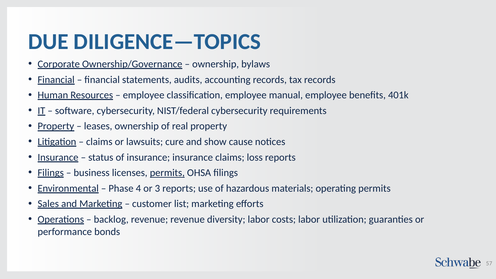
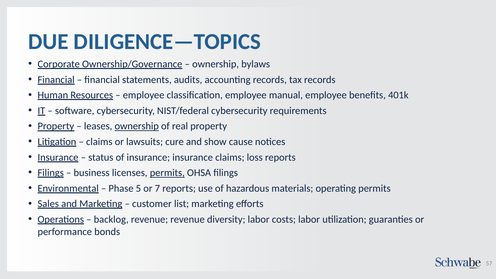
ownership underline: none -> present (137, 126)
4: 4 -> 5 (138, 188)
3: 3 -> 7 (157, 188)
